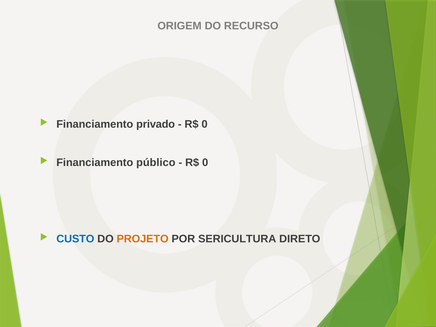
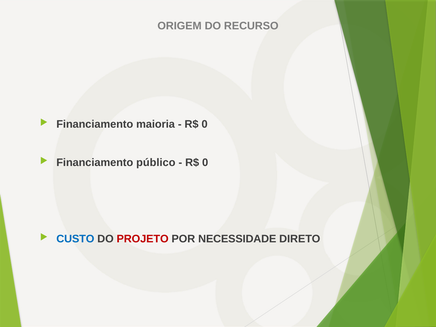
privado: privado -> maioria (156, 124)
PROJETO colour: orange -> red (143, 239)
SERICULTURA: SERICULTURA -> NECESSIDADE (237, 239)
